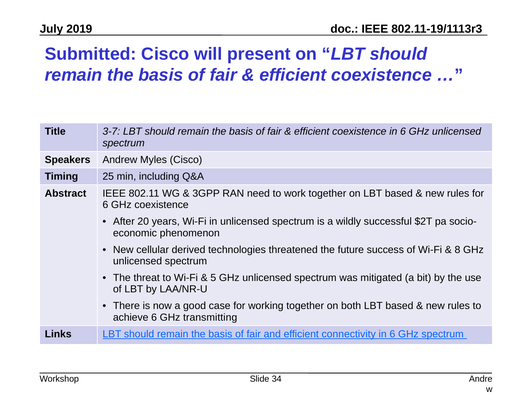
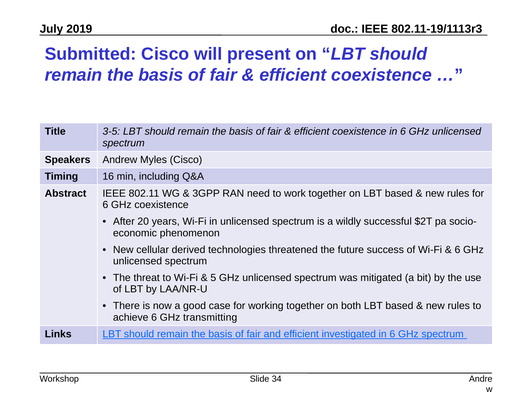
3-7: 3-7 -> 3-5 (111, 132)
25: 25 -> 16 (108, 177)
8: 8 -> 6 (457, 250)
connectivity: connectivity -> investigated (349, 334)
